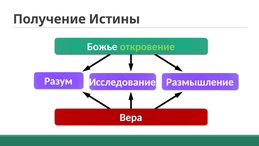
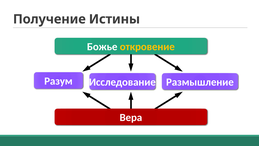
откровение colour: light green -> yellow (147, 47)
